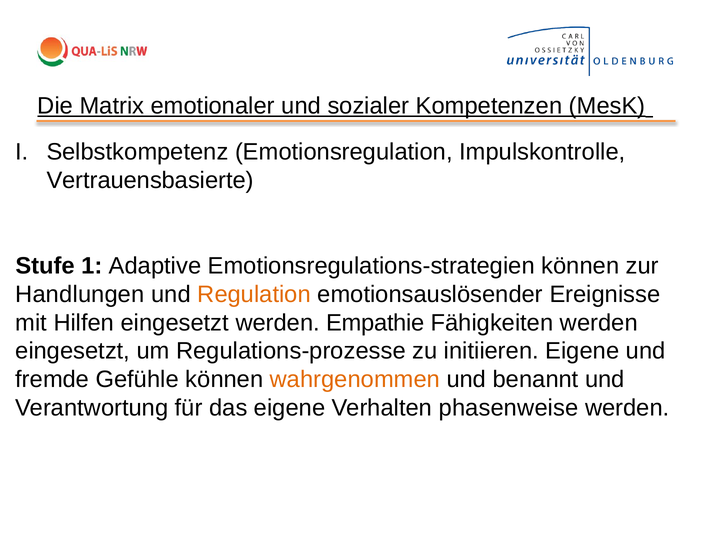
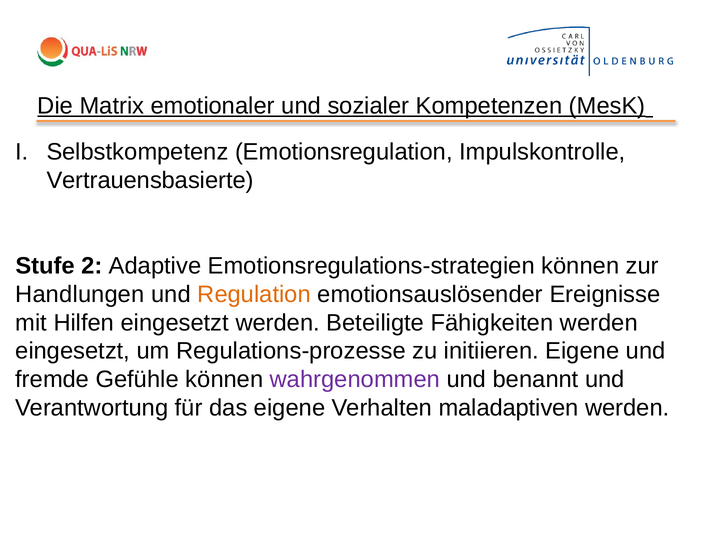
1: 1 -> 2 (92, 266)
Empathie: Empathie -> Beteiligte (375, 323)
wahrgenommen colour: orange -> purple (355, 380)
phasenweise: phasenweise -> maladaptiven (509, 408)
